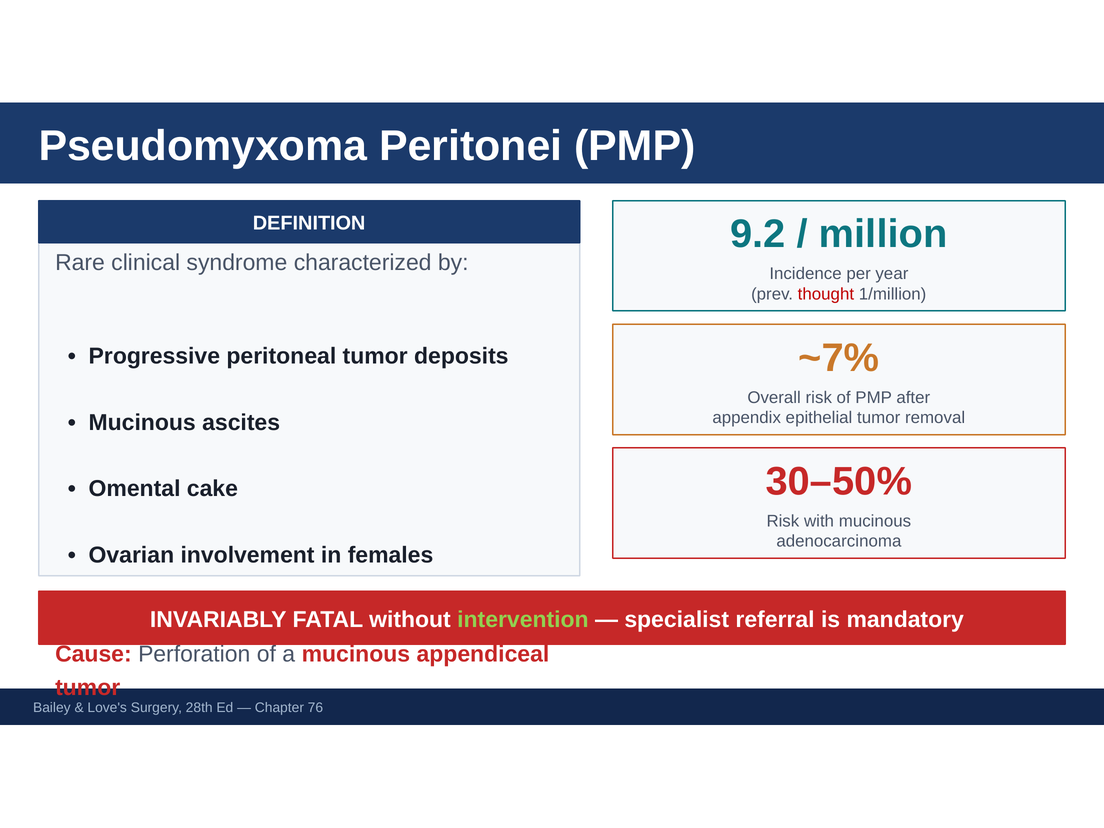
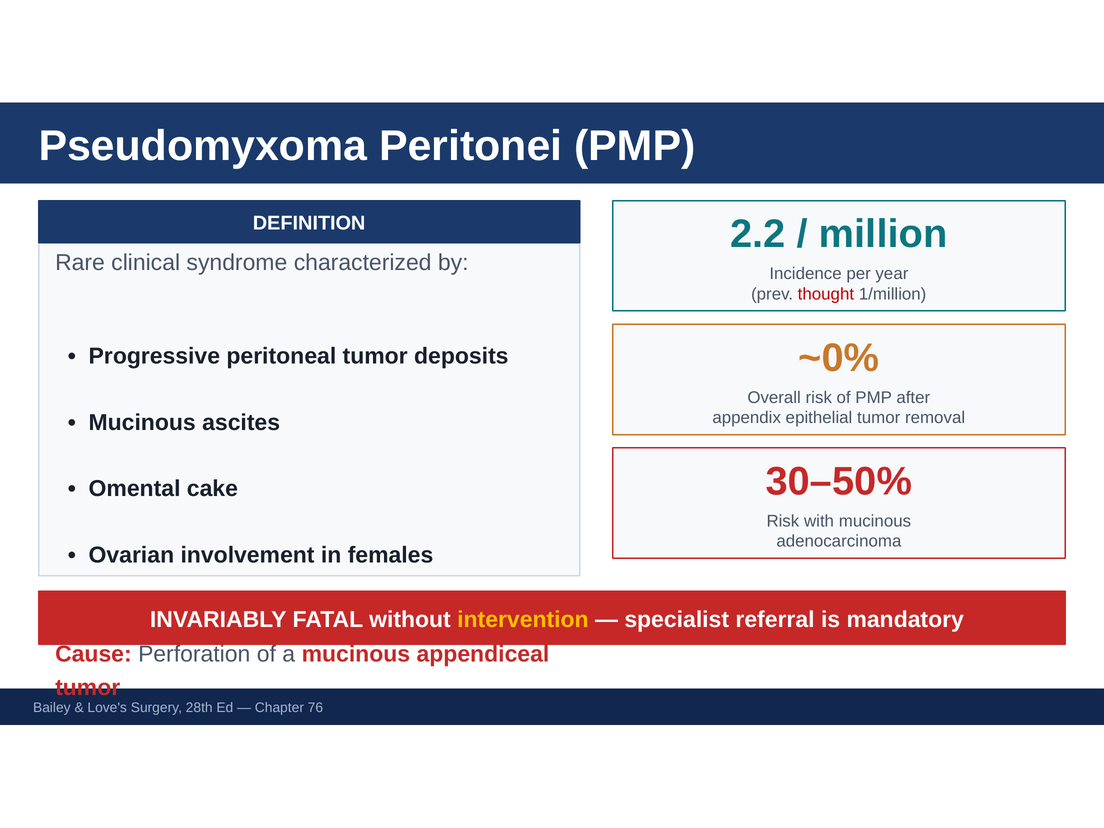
9.2: 9.2 -> 2.2 (758, 234)
~7%: ~7% -> ~0% (839, 358)
intervention colour: light green -> yellow (523, 620)
